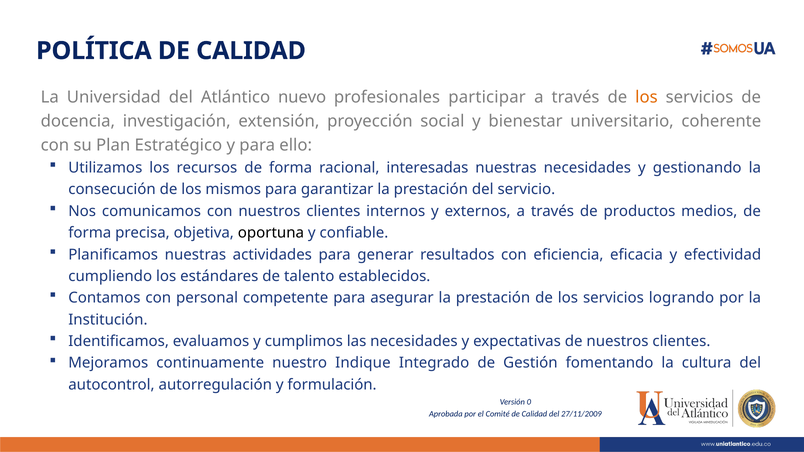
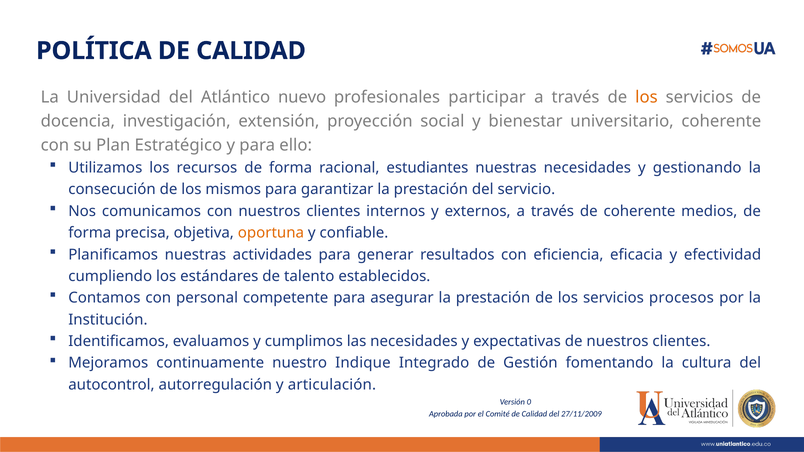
interesadas: interesadas -> estudiantes (427, 168)
de productos: productos -> coherente (639, 211)
oportuna colour: black -> orange (271, 233)
logrando: logrando -> procesos (681, 298)
formulación: formulación -> articulación (332, 385)
